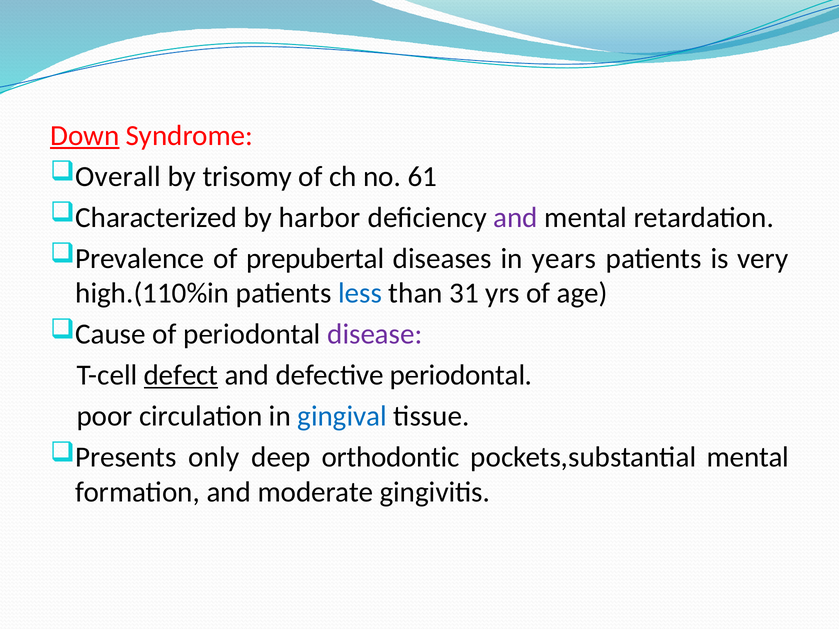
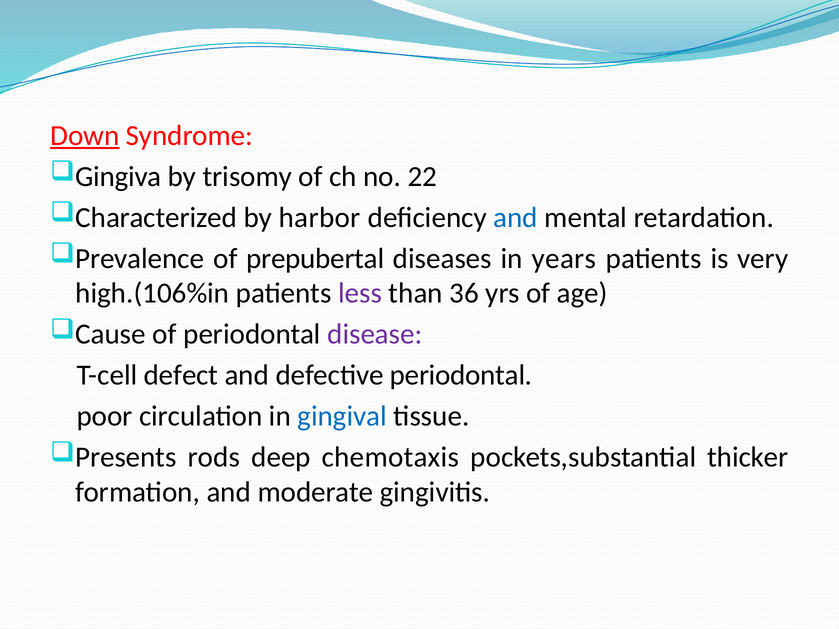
Overall: Overall -> Gingiva (118, 177)
61: 61 -> 22 (422, 177)
and colour: purple -> blue (516, 218)
high.(110%in: high.(110%in -> high.(106%in (152, 293)
less colour: blue -> purple (360, 293)
31: 31 -> 36 (464, 293)
defect underline: present -> none (181, 375)
only: only -> rods (214, 457)
orthodontic: orthodontic -> chemotaxis (390, 457)
pockets,substantial mental: mental -> thicker (748, 457)
